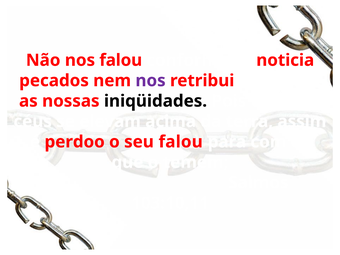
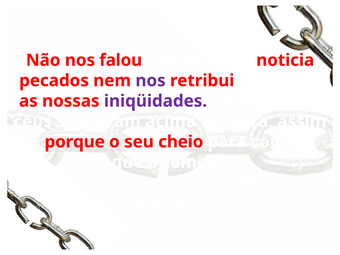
iniqüidades colour: black -> purple (156, 101)
perdoo: perdoo -> porque (75, 142)
seu falou: falou -> cheio (181, 142)
